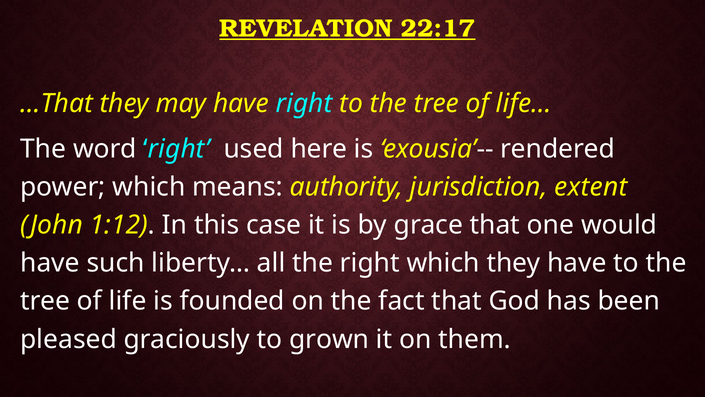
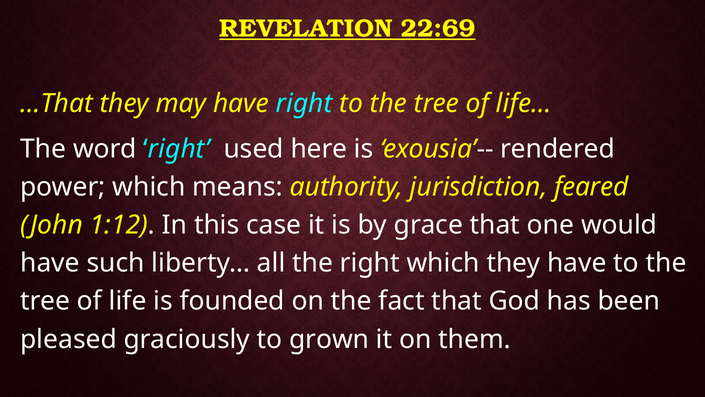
22:17: 22:17 -> 22:69 (438, 28)
extent: extent -> feared (591, 187)
